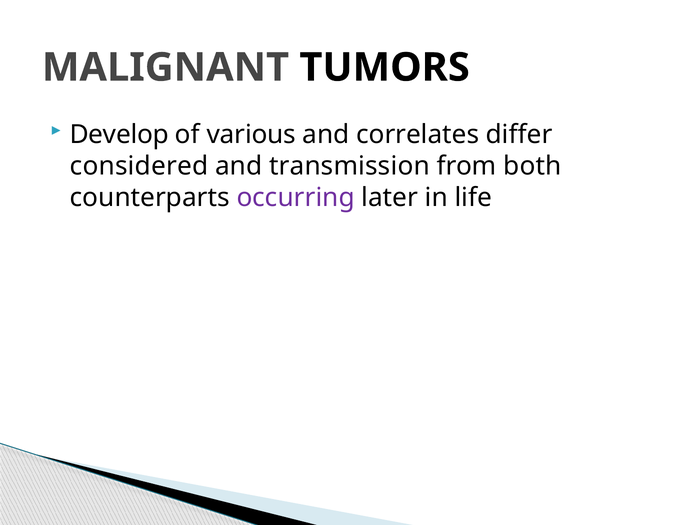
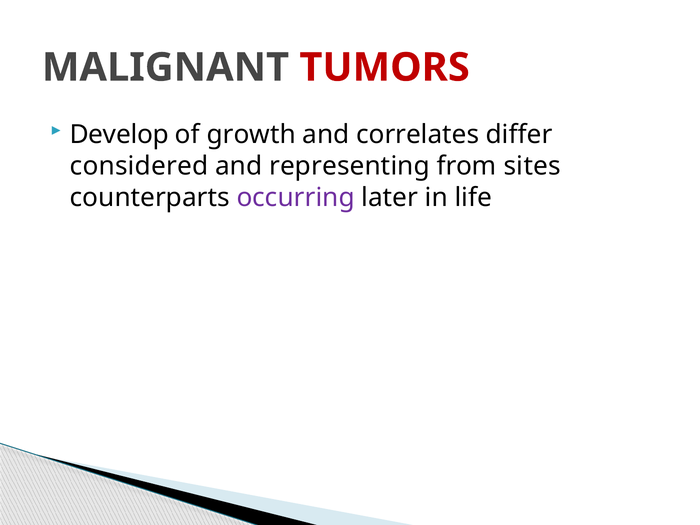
TUMORS colour: black -> red (385, 68)
various: various -> growth (251, 134)
transmission: transmission -> representing (350, 166)
both: both -> sites (532, 166)
